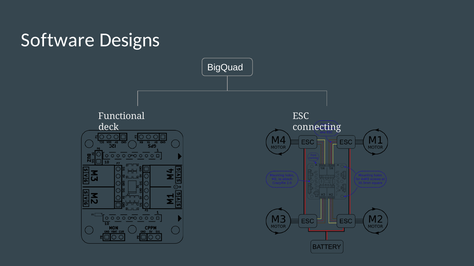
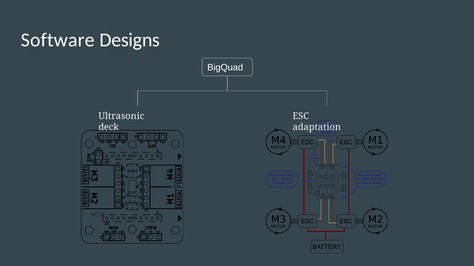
Functional: Functional -> Ultrasonic (121, 116)
connecting: connecting -> adaptation (317, 127)
